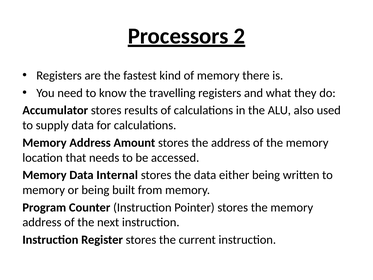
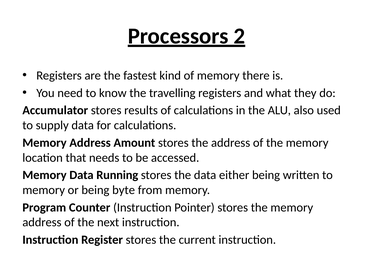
Internal: Internal -> Running (117, 175)
built: built -> byte (124, 190)
